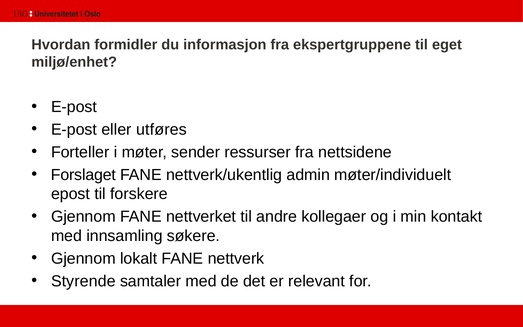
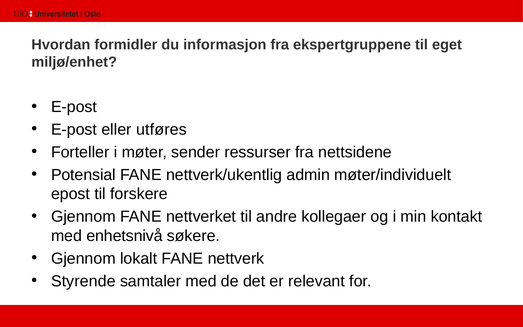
Forslaget: Forslaget -> Potensial (83, 175)
innsamling: innsamling -> enhetsnivå (125, 236)
